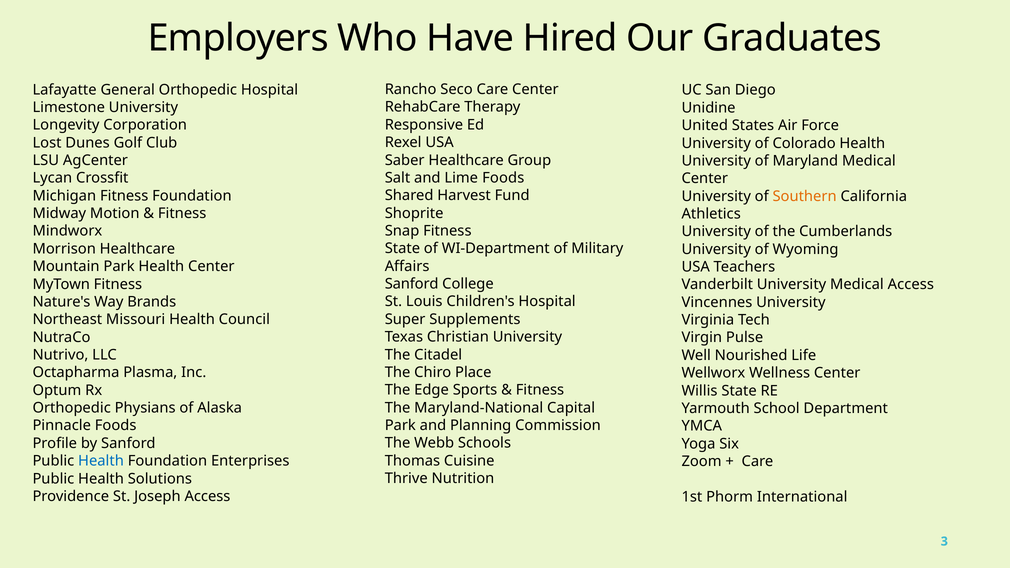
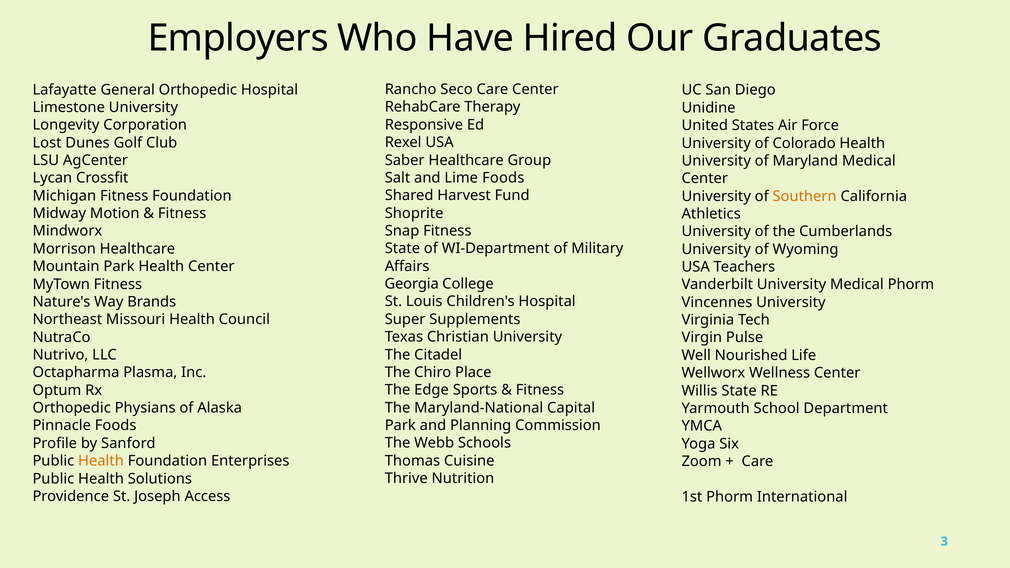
Sanford: Sanford -> Georgia (412, 284)
Medical Access: Access -> Phorm (911, 285)
Health colour: blue -> orange (101, 461)
